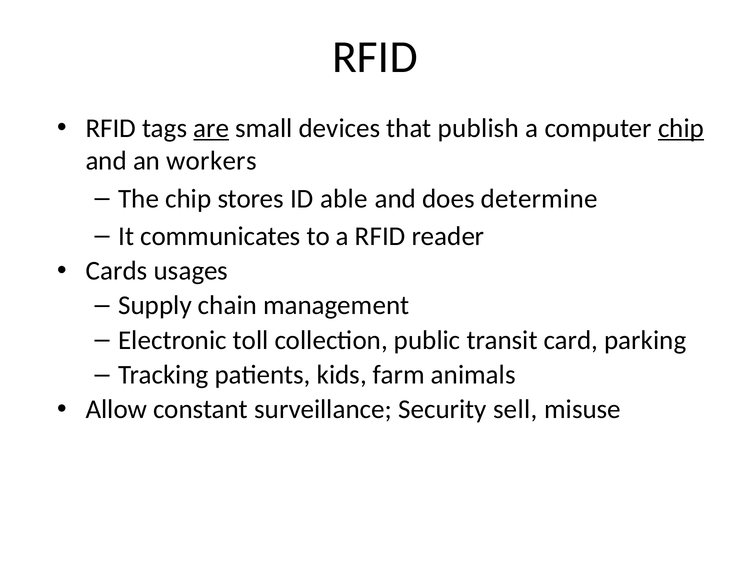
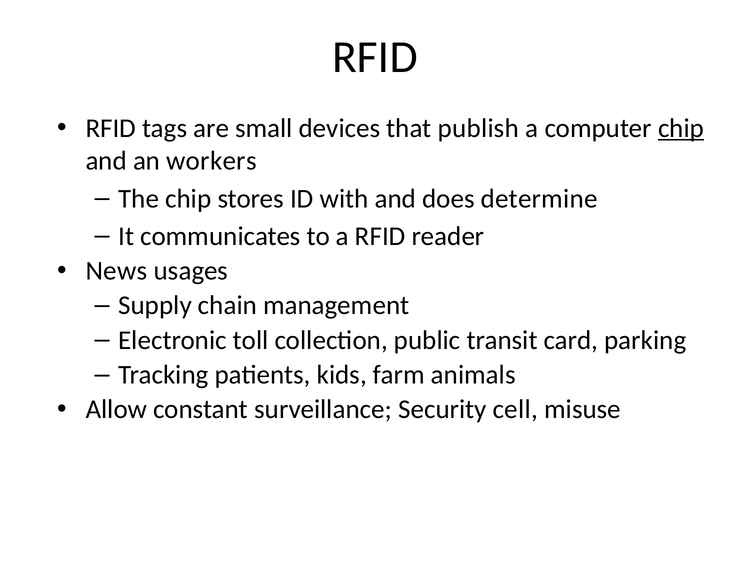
are underline: present -> none (211, 128)
able: able -> with (344, 198)
Cards: Cards -> News (116, 271)
sell: sell -> cell (515, 409)
